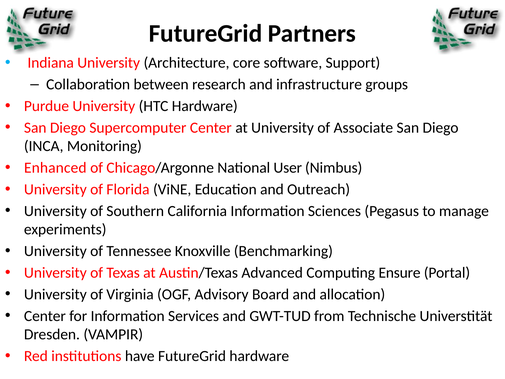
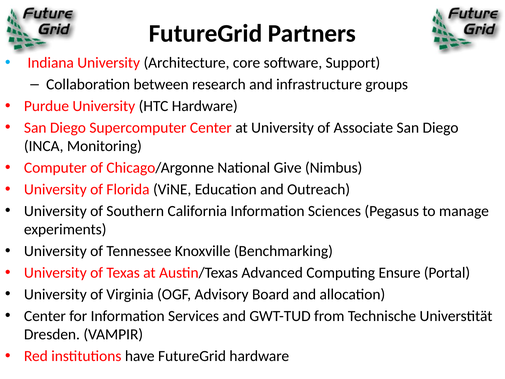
Enhanced: Enhanced -> Computer (55, 168)
User: User -> Give (288, 168)
